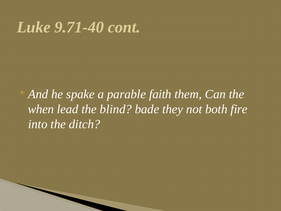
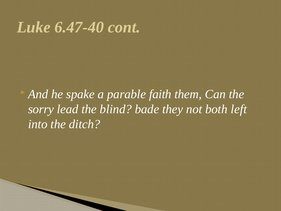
9.71-40: 9.71-40 -> 6.47-40 (79, 27)
when: when -> sorry (41, 109)
fire: fire -> left (239, 109)
